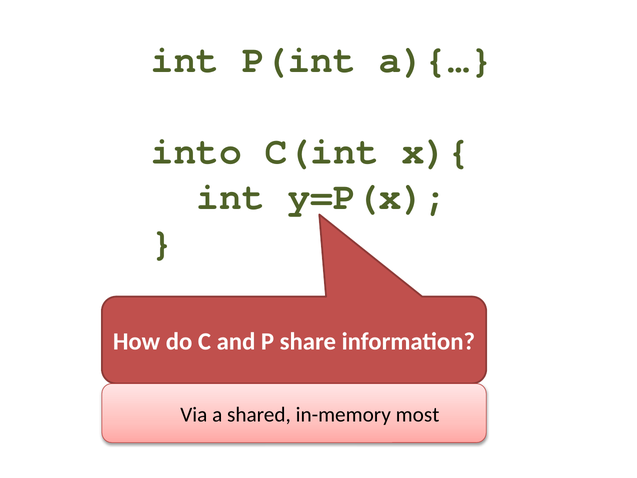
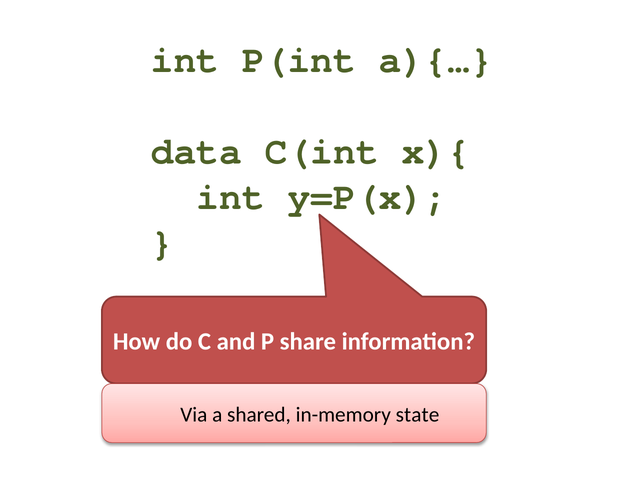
into: into -> data (197, 151)
most: most -> state (418, 414)
